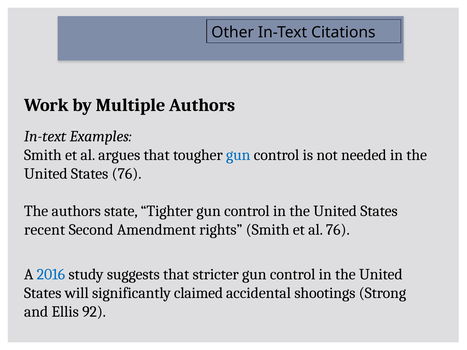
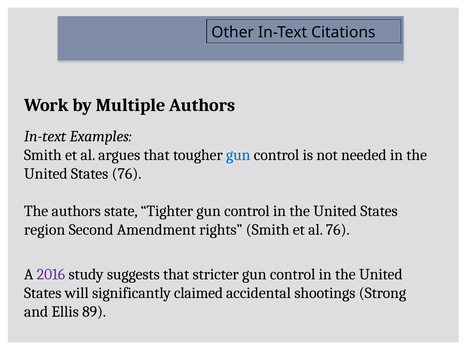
recent: recent -> region (45, 230)
2016 colour: blue -> purple (51, 275)
92: 92 -> 89 (94, 312)
